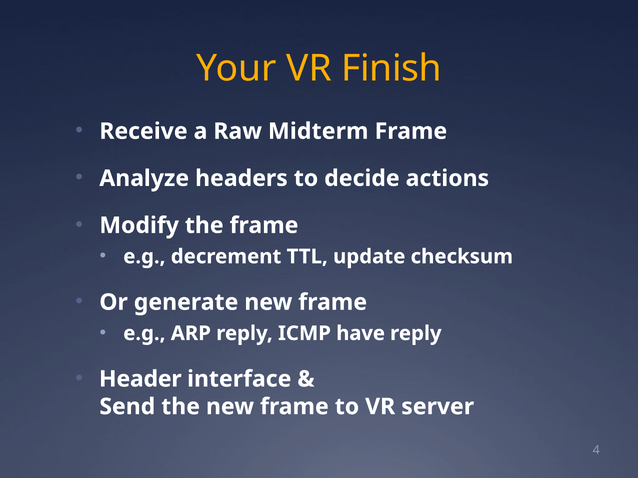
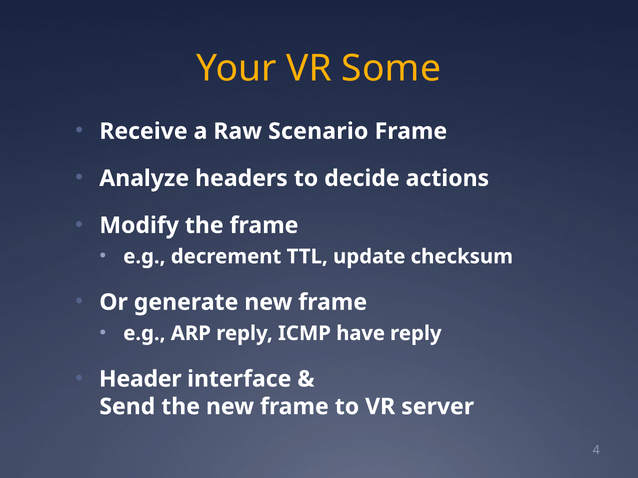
Finish: Finish -> Some (391, 69)
Midterm: Midterm -> Scenario (318, 131)
